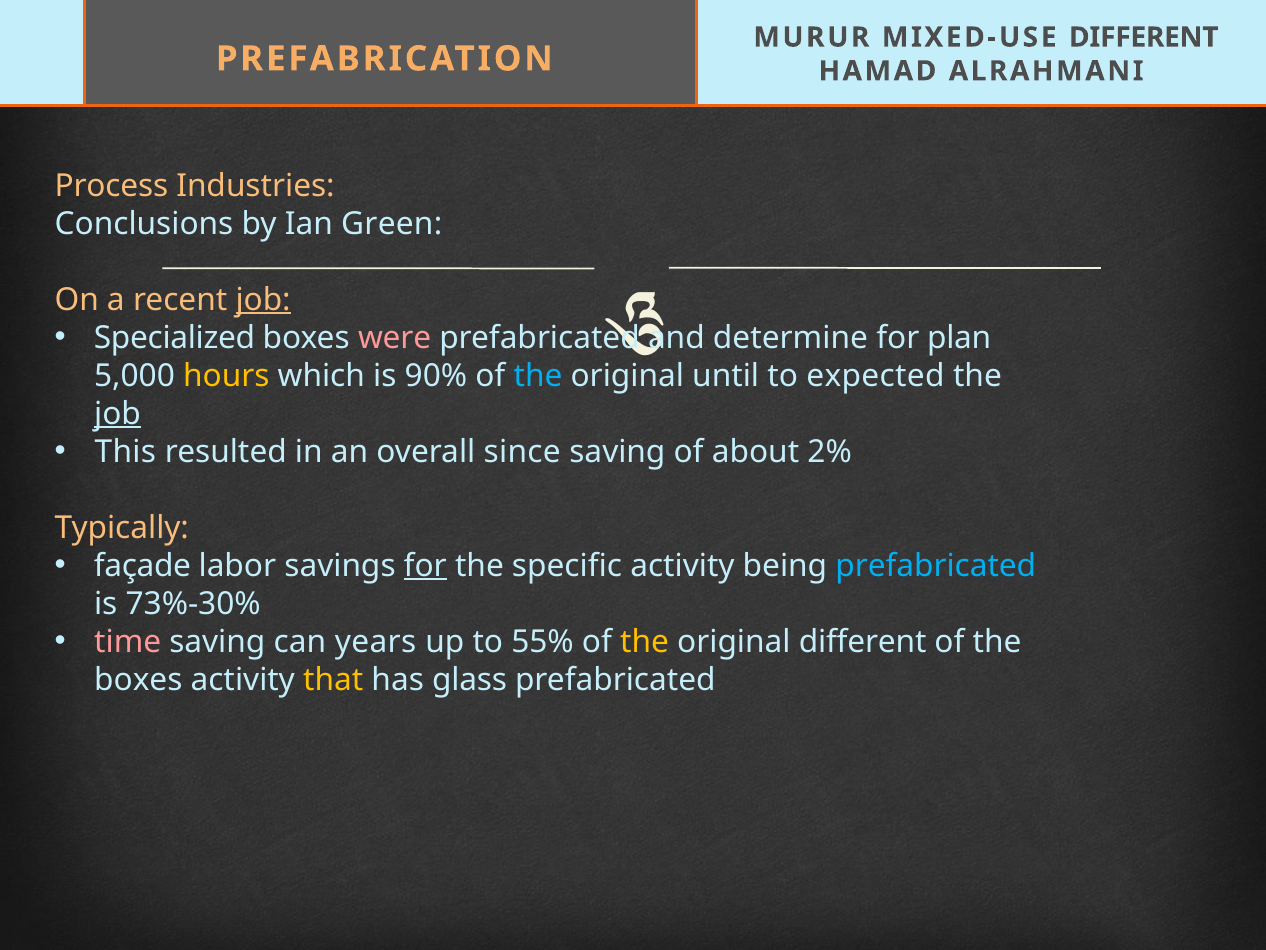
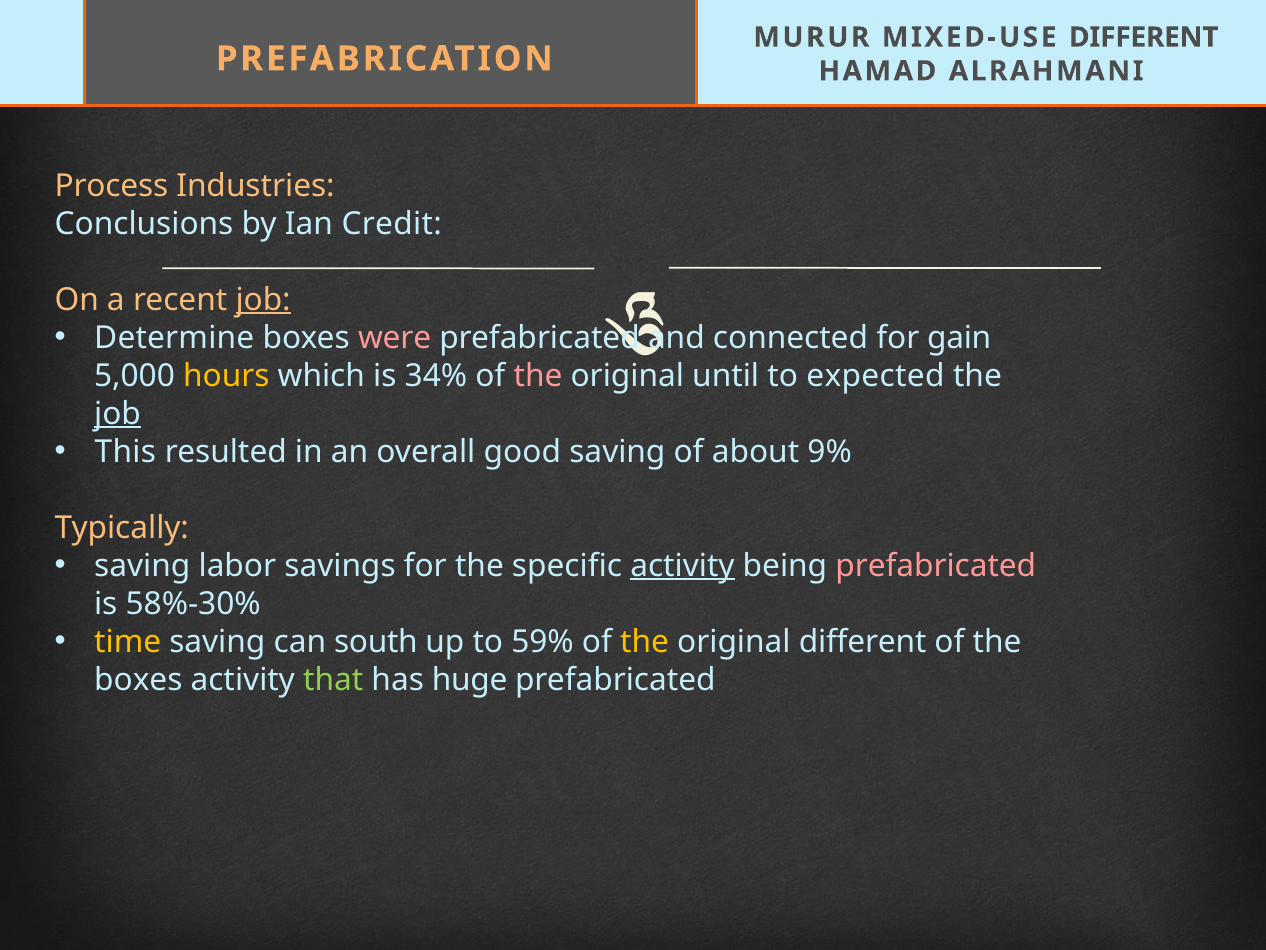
Green: Green -> Credit (392, 224)
Specialized: Specialized -> Determine (174, 338)
determine: determine -> connected (790, 338)
plan: plan -> gain (959, 338)
90%: 90% -> 34% (436, 376)
the colour: light blue -> pink (538, 376)
since: since -> good (522, 451)
2%: 2% -> 9% (830, 451)
façade: façade -> saving (142, 565)
for underline: present -> none (425, 565)
activity underline: none -> present (682, 565)
prefabricated colour: light blue -> pink (936, 565)
73%-30%: 73%-30% -> 58%-30% (193, 603)
time colour: pink -> yellow (128, 641)
years: years -> south (376, 641)
55%: 55% -> 59% (543, 641)
that colour: yellow -> light green (333, 679)
glass: glass -> huge (470, 679)
